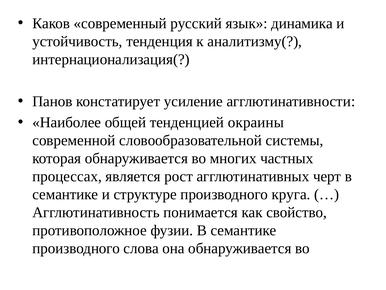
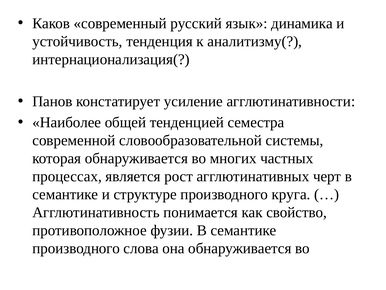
окраины: окраины -> семестра (256, 122)
